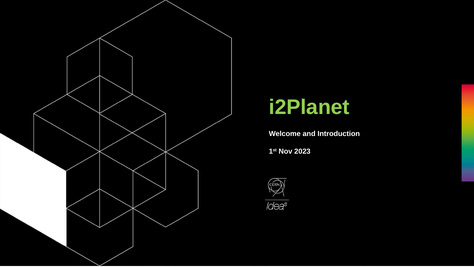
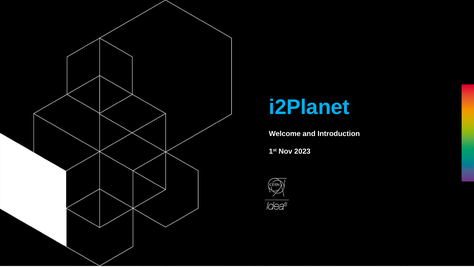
i2Planet colour: light green -> light blue (309, 107)
